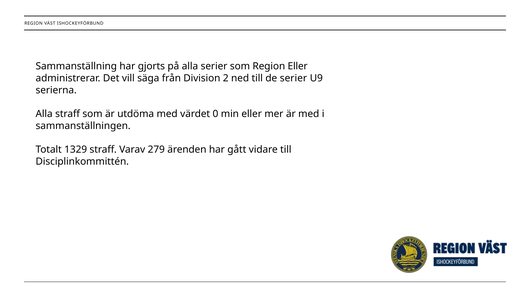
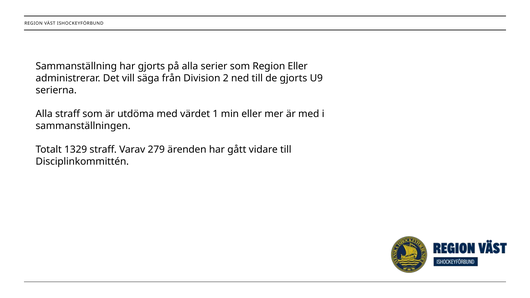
de serier: serier -> gjorts (293, 78)
0: 0 -> 1 (215, 114)
